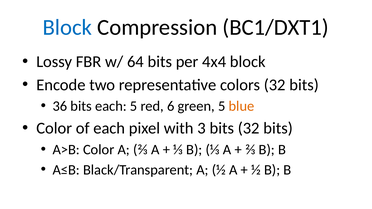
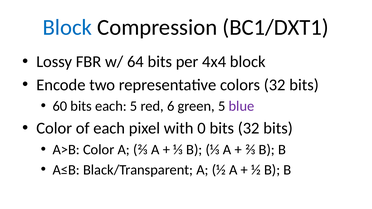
36: 36 -> 60 (60, 106)
blue colour: orange -> purple (241, 106)
3: 3 -> 0 (202, 128)
